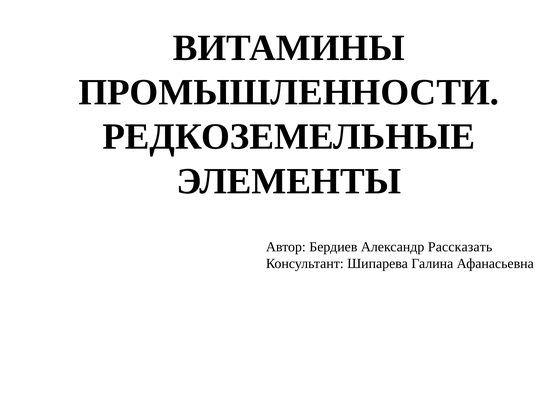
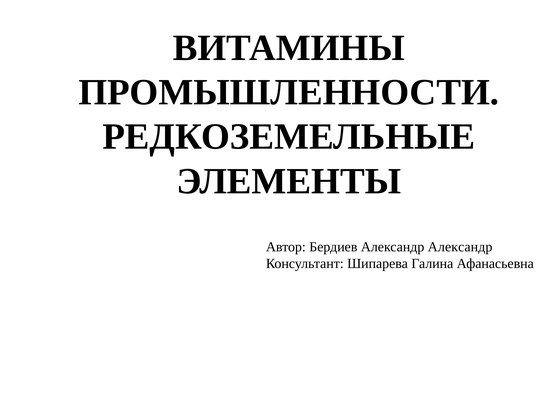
Александр Рассказать: Рассказать -> Александр (460, 247)
